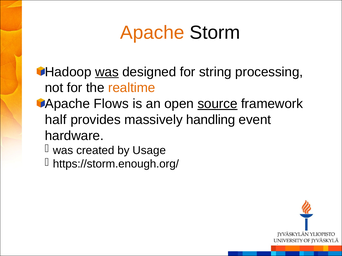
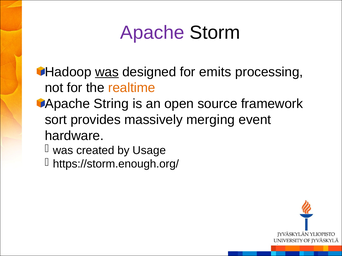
Apache colour: orange -> purple (152, 33)
string: string -> emits (215, 72)
Flows: Flows -> String (111, 104)
source underline: present -> none (217, 104)
half: half -> sort (56, 120)
handling: handling -> merging (211, 120)
